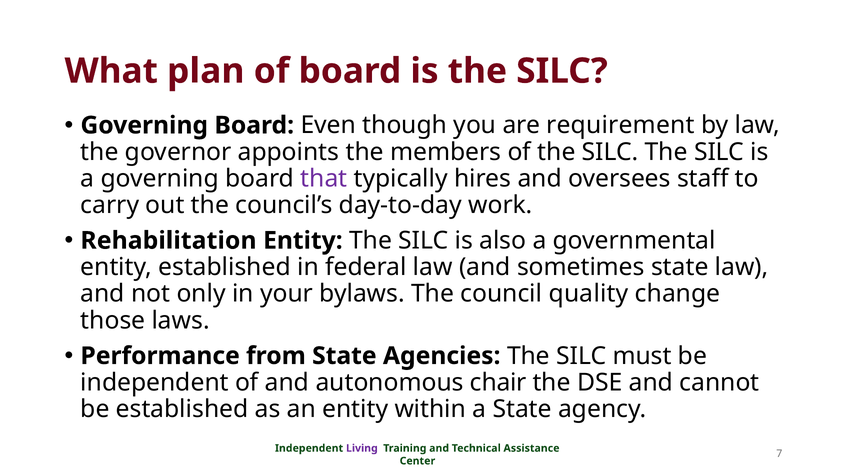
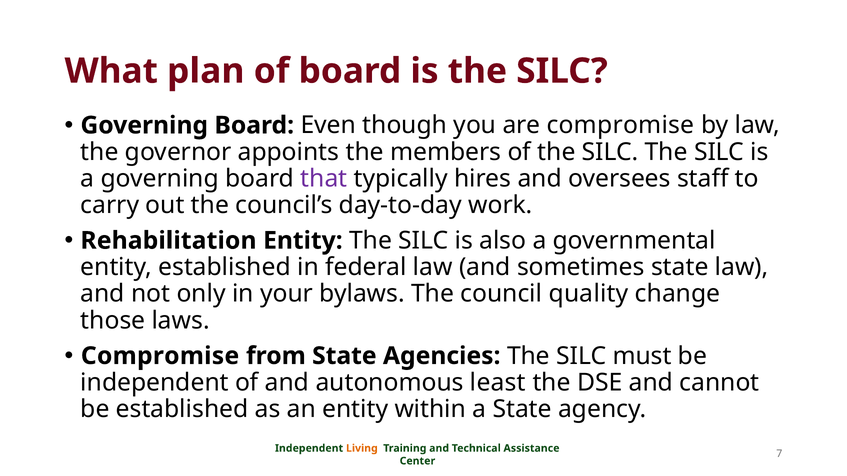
are requirement: requirement -> compromise (620, 125)
Performance: Performance -> Compromise (160, 356)
chair: chair -> least (498, 383)
Living colour: purple -> orange (362, 449)
